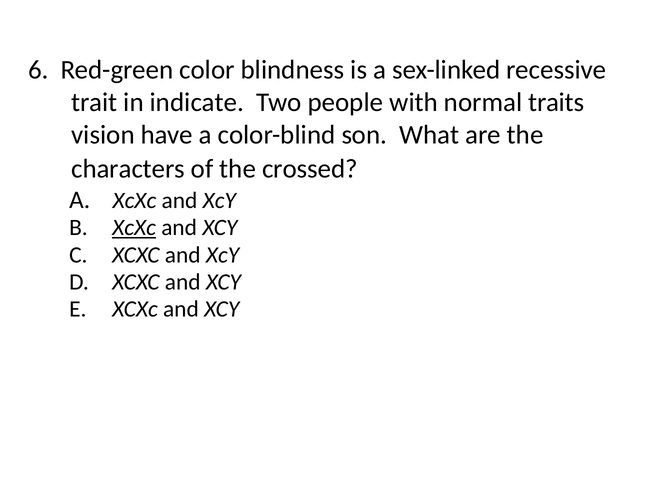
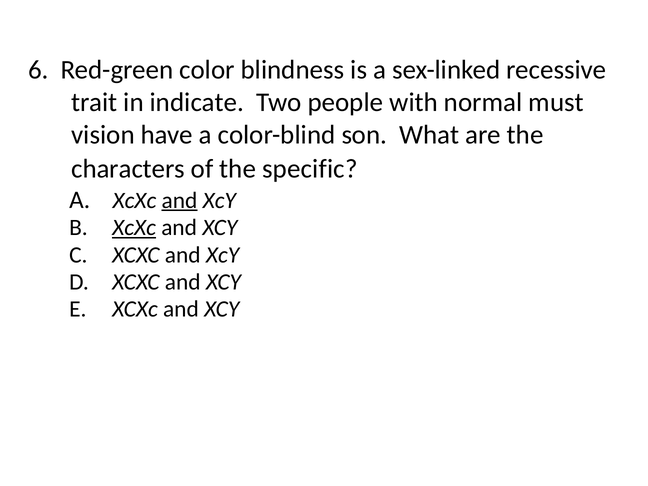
traits: traits -> must (556, 102)
crossed: crossed -> specific (310, 169)
and underline: none -> present (179, 200)
